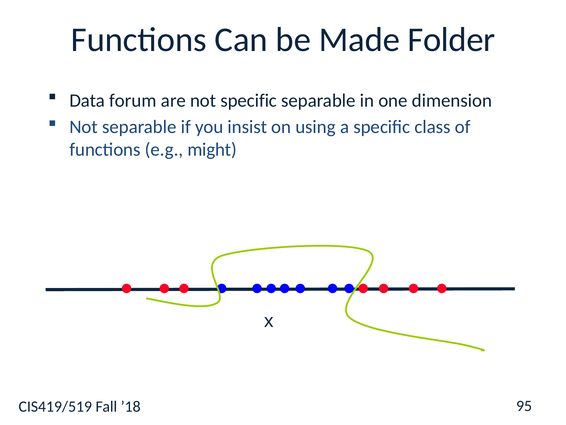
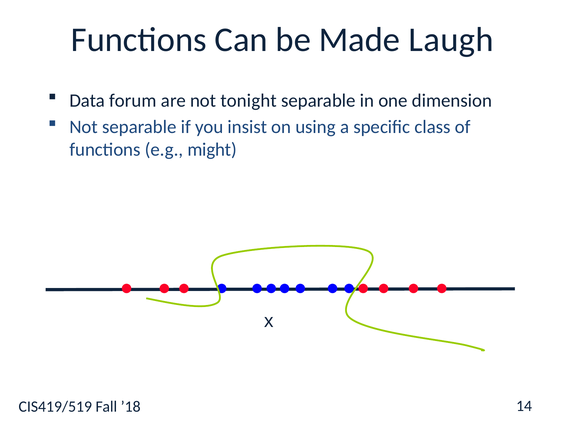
Folder: Folder -> Laugh (451, 40)
not specific: specific -> tonight (249, 100)
95: 95 -> 14 (524, 406)
